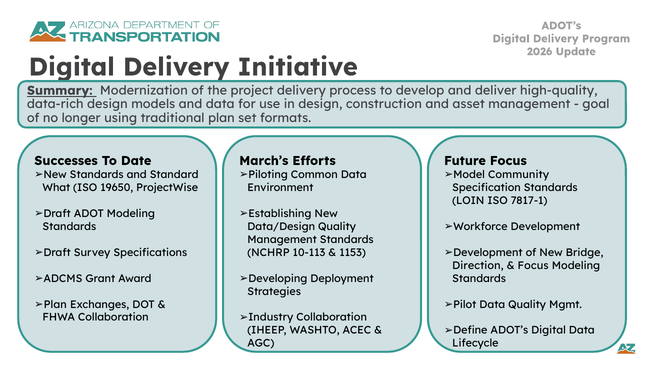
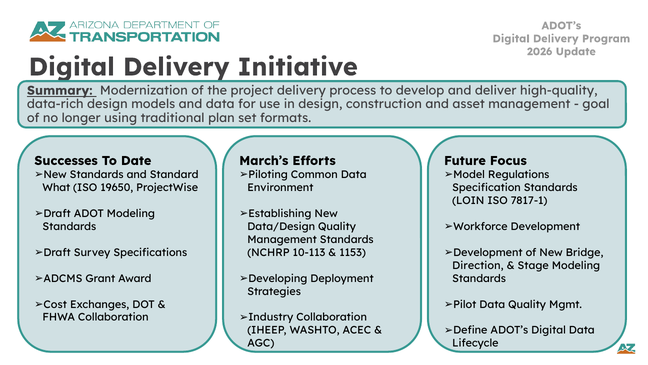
Community: Community -> Regulations (519, 174)
Focus: Focus -> Stage (533, 265)
Plan: Plan -> Cost (55, 304)
